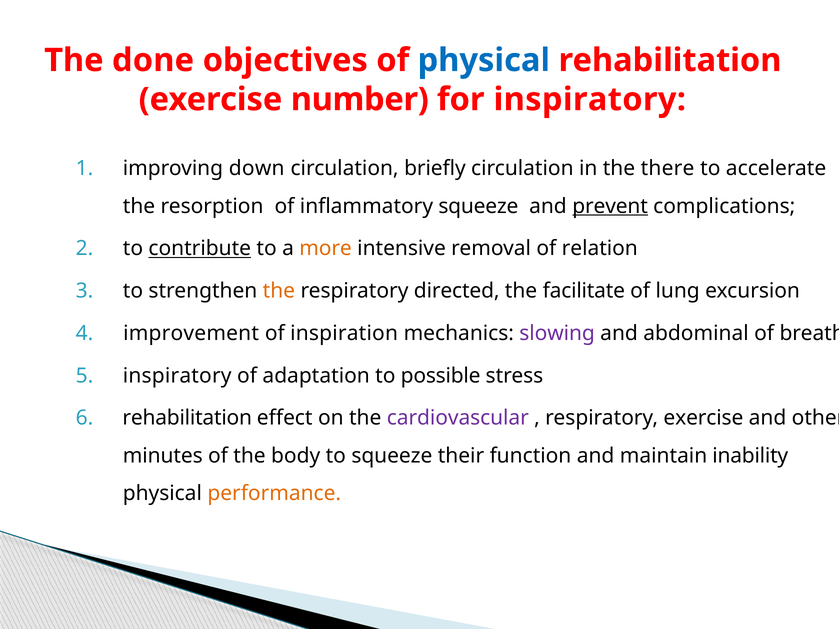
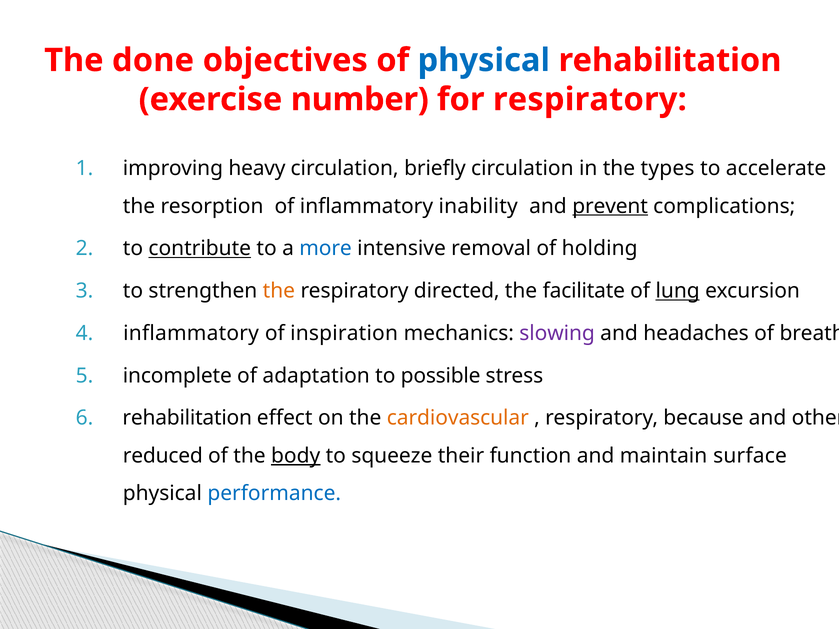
for inspiratory: inspiratory -> respiratory (590, 99)
down: down -> heavy (257, 168)
there: there -> types (668, 168)
inflammatory squeeze: squeeze -> inability (478, 206)
more colour: orange -> blue (326, 249)
relation: relation -> holding (600, 249)
lung underline: none -> present (678, 291)
improvement: improvement -> inflammatory (191, 333)
abdominal: abdominal -> headaches (696, 333)
inspiratory: inspiratory -> incomplete (177, 376)
cardiovascular colour: purple -> orange (458, 418)
respiratory exercise: exercise -> because (703, 418)
minutes: minutes -> reduced (163, 456)
body underline: none -> present (296, 456)
inability: inability -> surface (750, 456)
performance colour: orange -> blue (274, 494)
